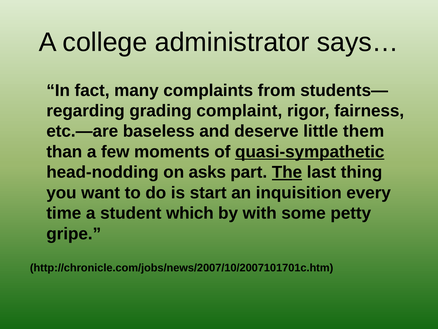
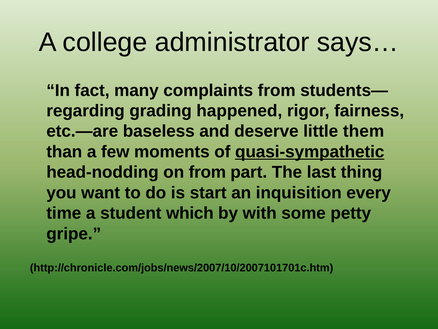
complaint: complaint -> happened (239, 111)
on asks: asks -> from (207, 172)
The underline: present -> none (287, 172)
